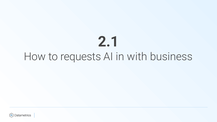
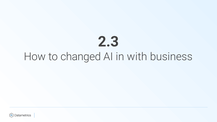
2.1: 2.1 -> 2.3 (108, 42)
requests: requests -> changed (81, 57)
